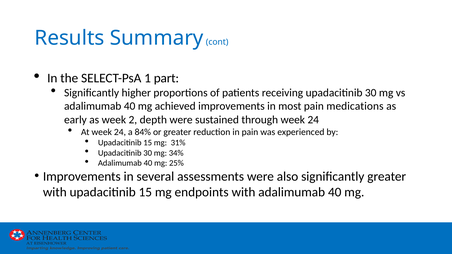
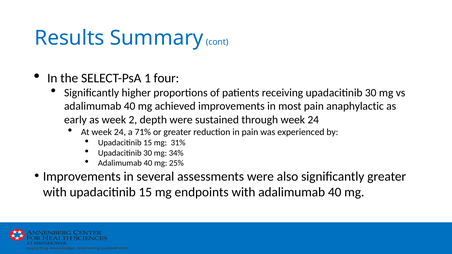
part: part -> four (166, 78)
medications: medications -> anaphylactic (355, 106)
84%: 84% -> 71% (143, 132)
